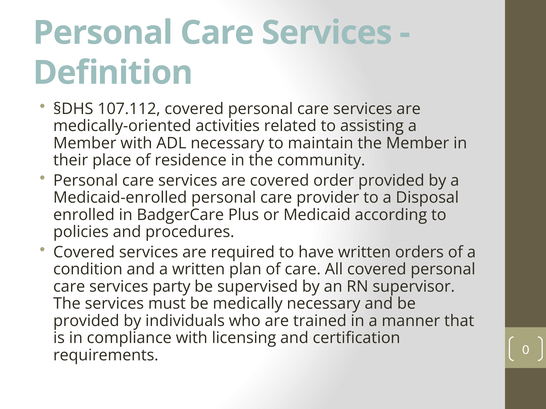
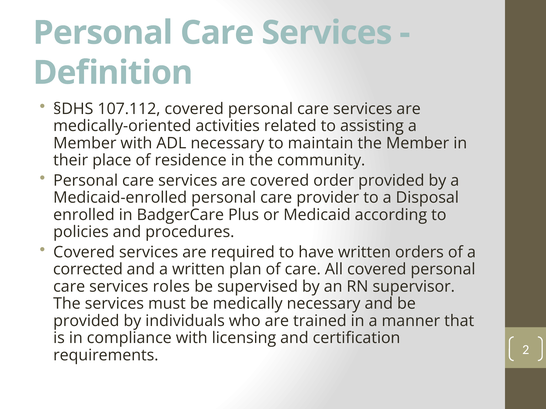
condition: condition -> corrected (88, 270)
party: party -> roles (171, 287)
0: 0 -> 2 (526, 350)
